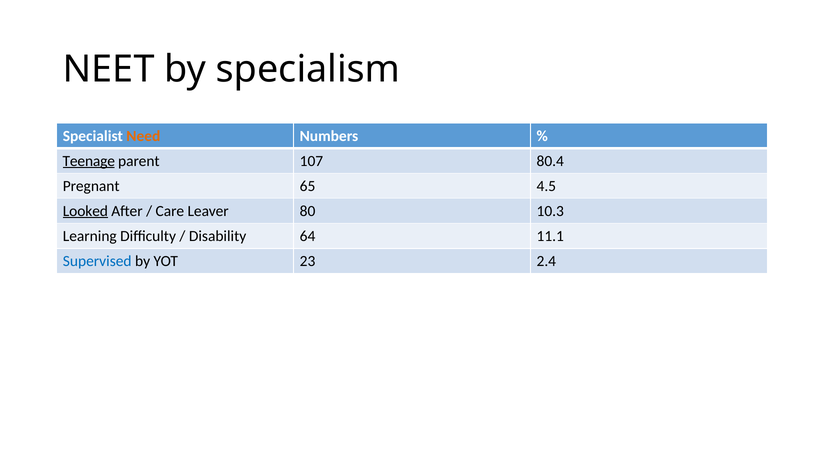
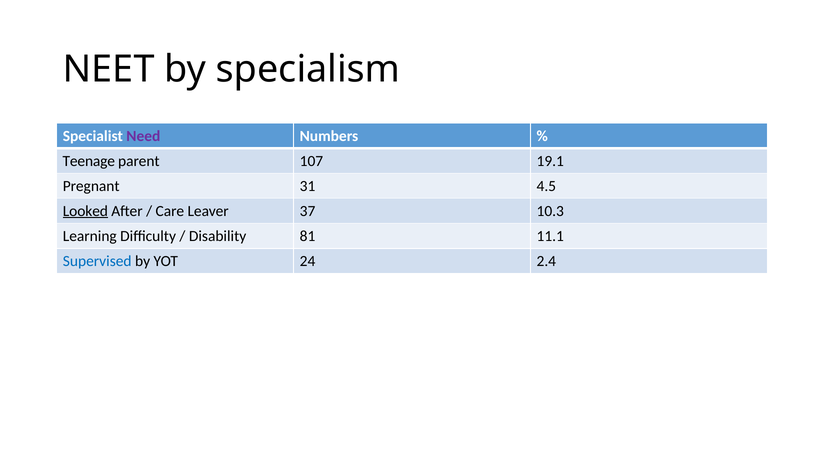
Need colour: orange -> purple (143, 136)
Teenage underline: present -> none (89, 161)
80.4: 80.4 -> 19.1 (550, 161)
65: 65 -> 31 (308, 186)
80: 80 -> 37 (308, 211)
64: 64 -> 81 (308, 236)
23: 23 -> 24 (308, 261)
